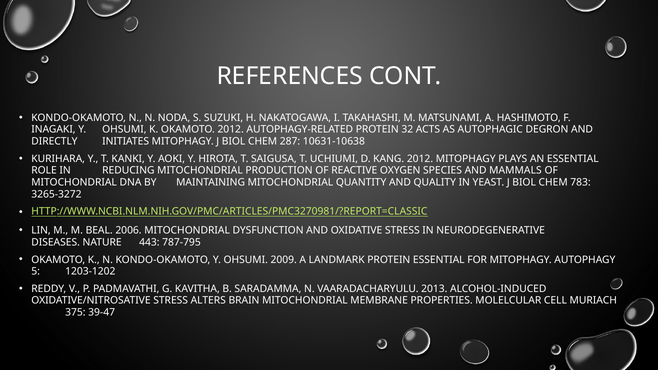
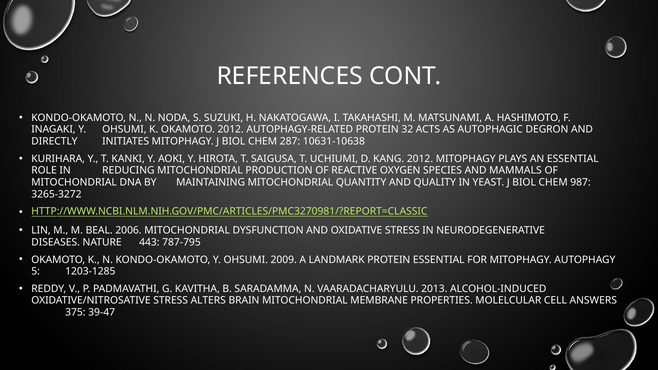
783: 783 -> 987 (581, 182)
1203-1202: 1203-1202 -> 1203-1285 (90, 272)
MURIACH: MURIACH -> ANSWERS (593, 301)
